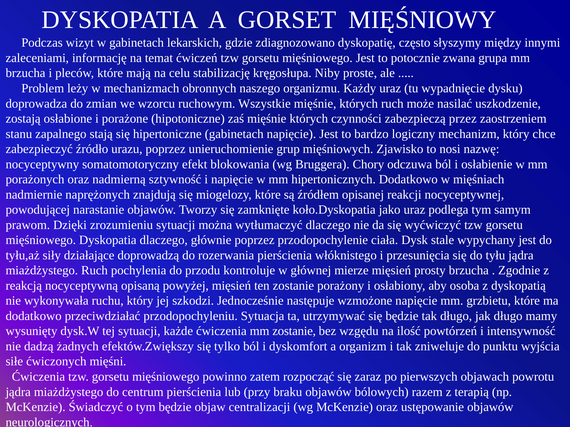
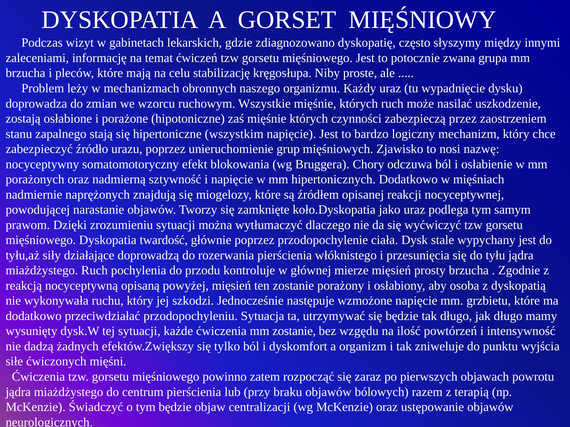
hipertoniczne gabinetach: gabinetach -> wszystkim (234, 134)
Dyskopatia dlaczego: dlaczego -> twardość (164, 240)
